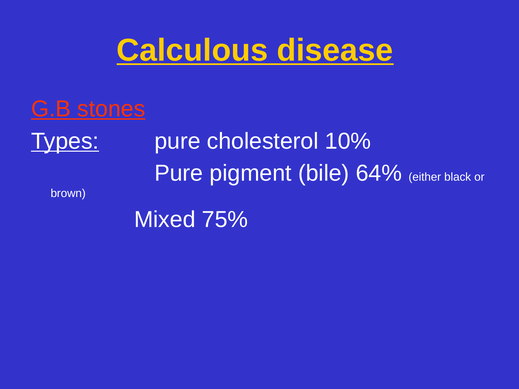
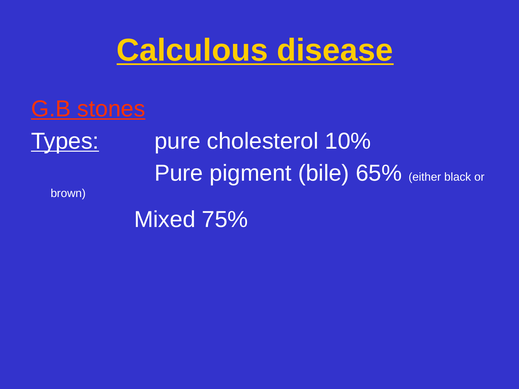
64%: 64% -> 65% (379, 173)
